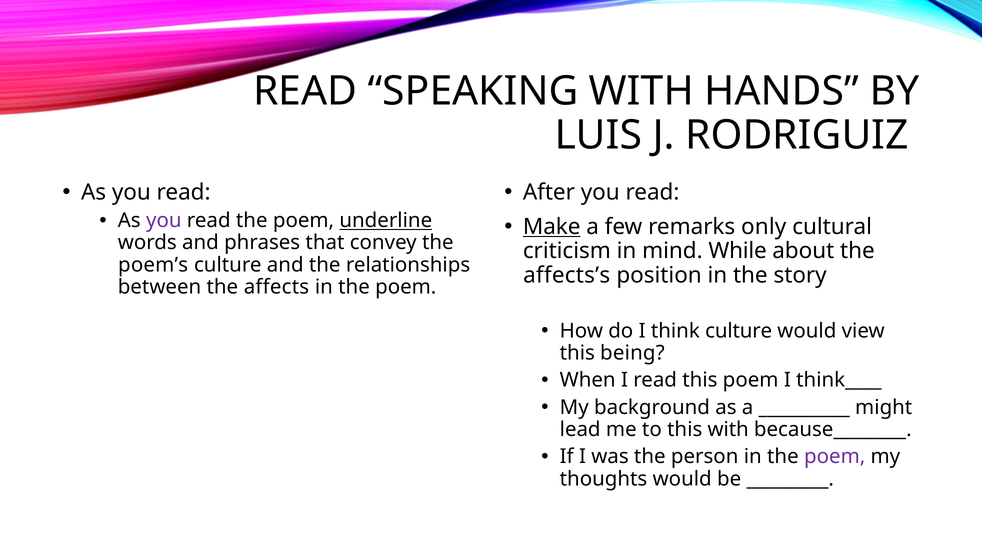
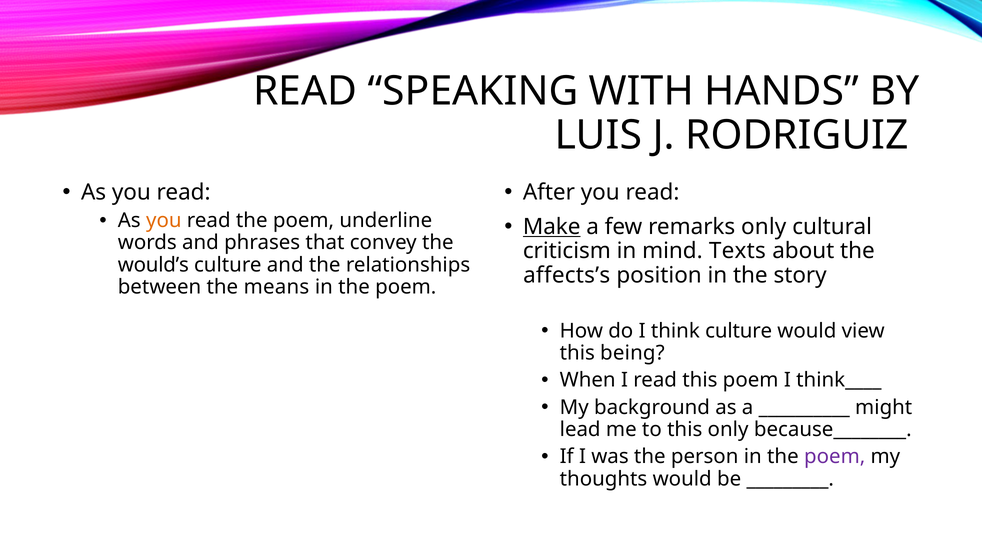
you colour: purple -> orange (164, 221)
underline underline: present -> none (386, 221)
While: While -> Texts (737, 251)
poem’s: poem’s -> would’s (153, 265)
affects: affects -> means (276, 287)
this with: with -> only (728, 430)
